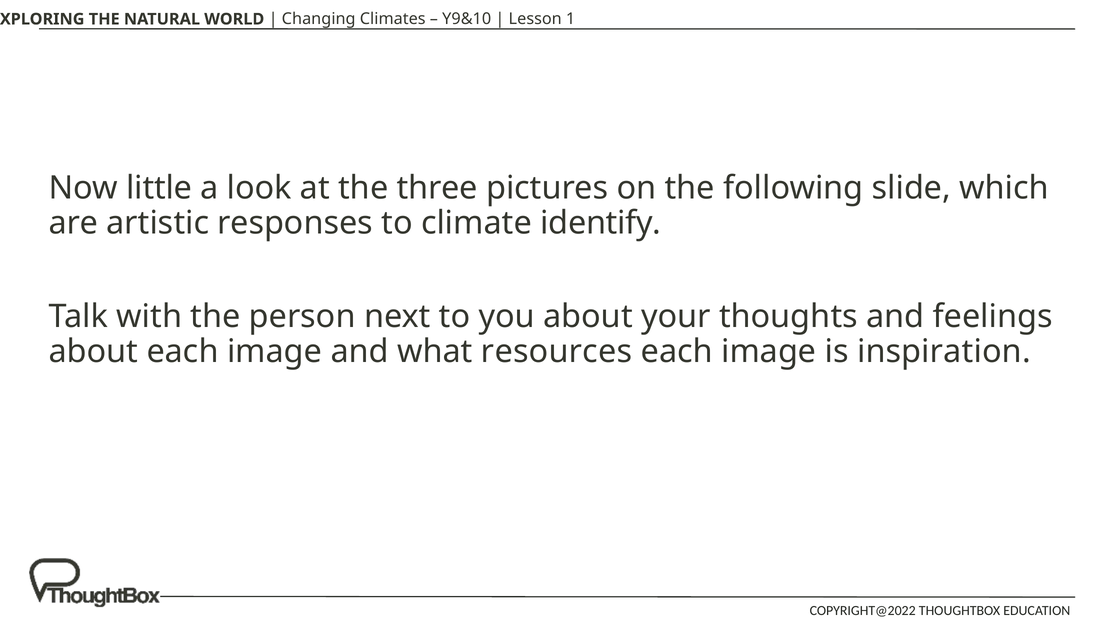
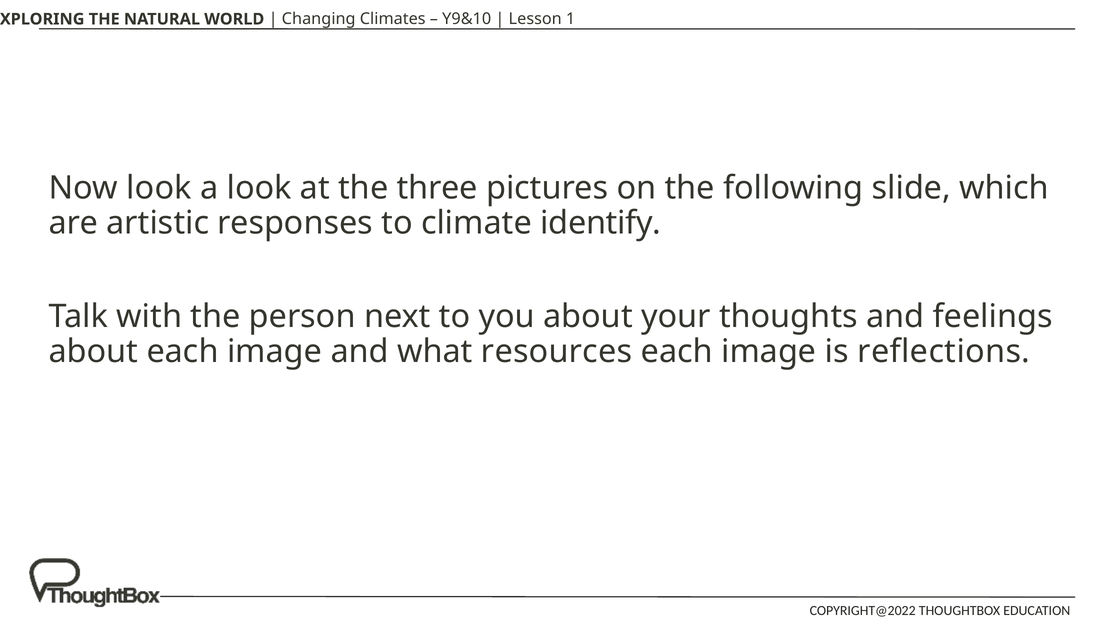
Now little: little -> look (159, 188)
inspiration: inspiration -> reflections (944, 352)
